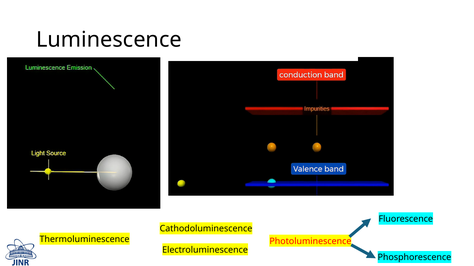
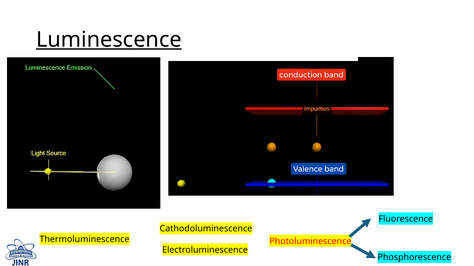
Luminescence underline: none -> present (109, 40)
